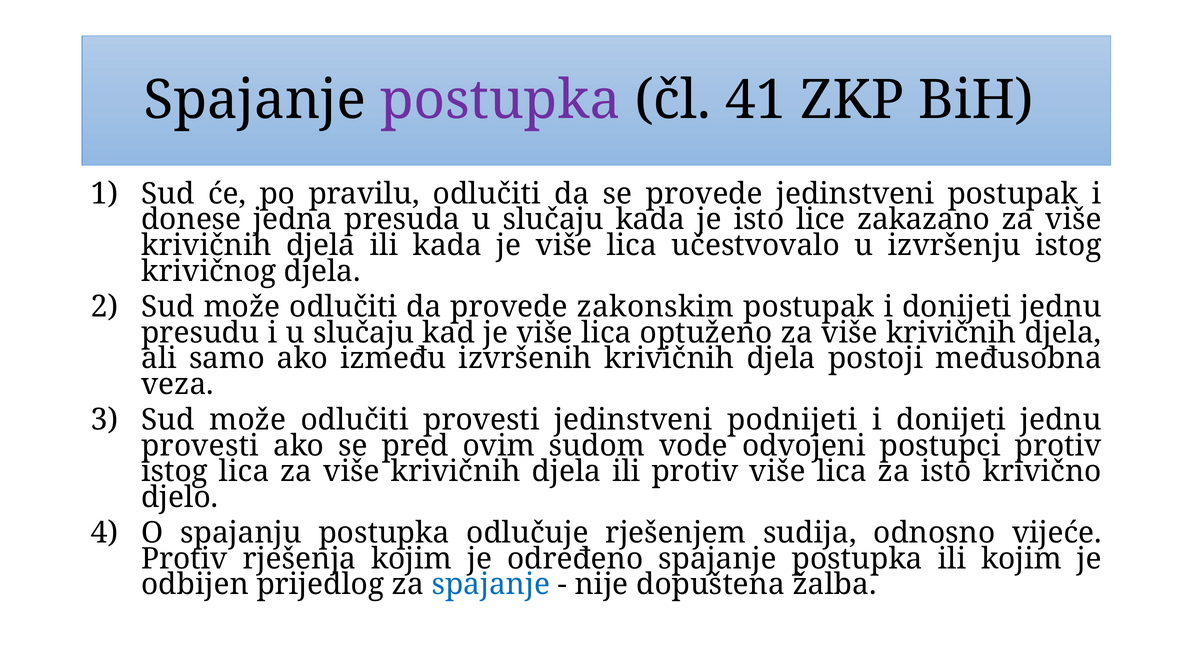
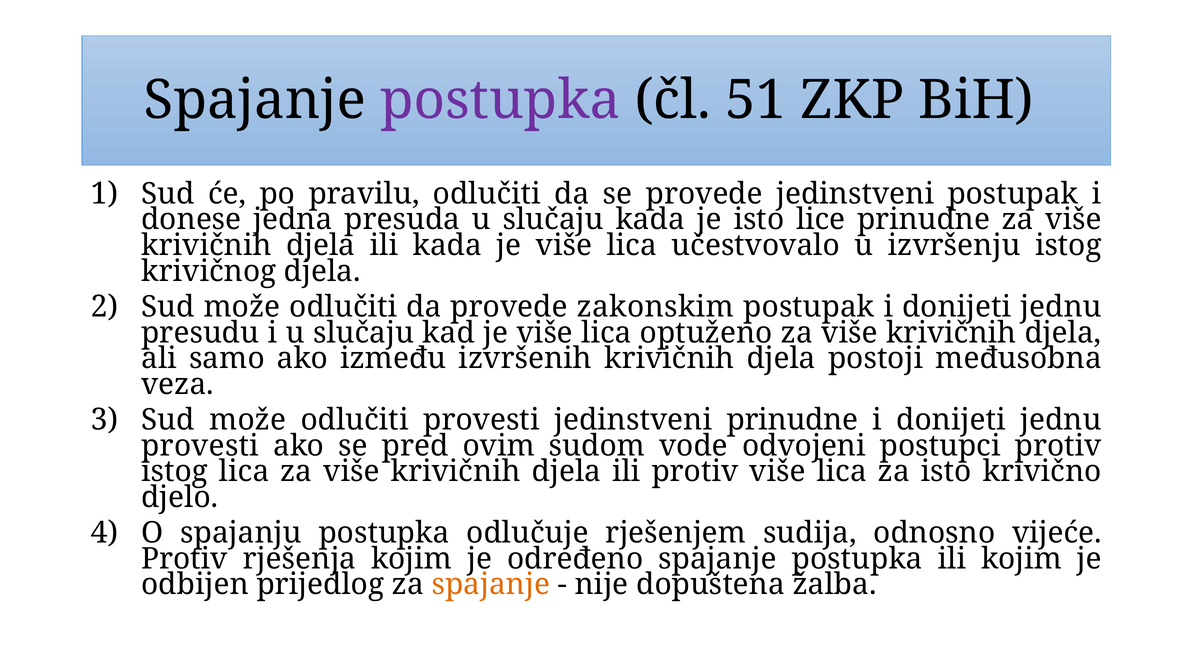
41: 41 -> 51 (756, 100)
lice zakazano: zakazano -> prinudne (924, 220)
jedinstveni podnijeti: podnijeti -> prinudne (792, 420)
spajanje colour: blue -> orange (491, 585)
